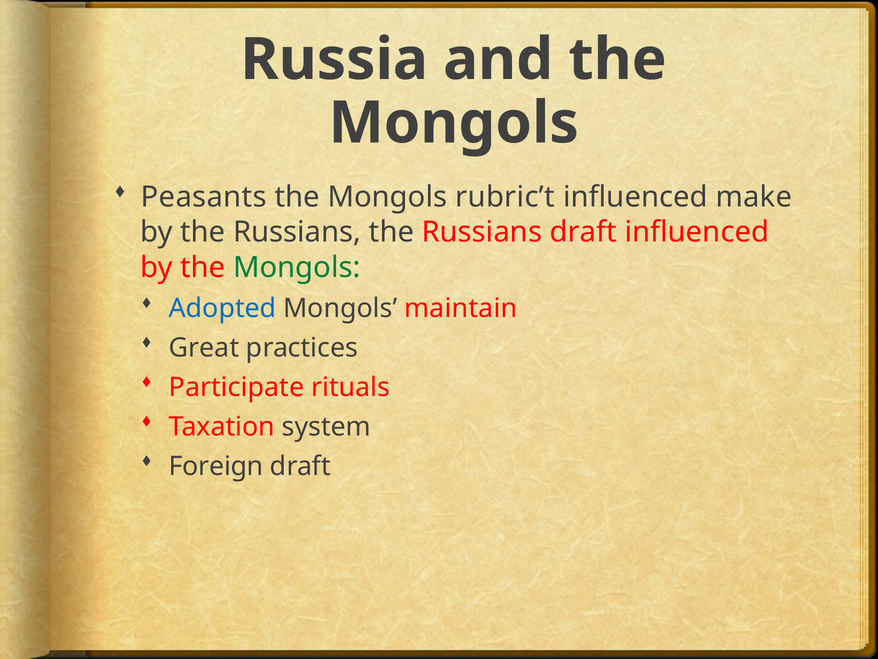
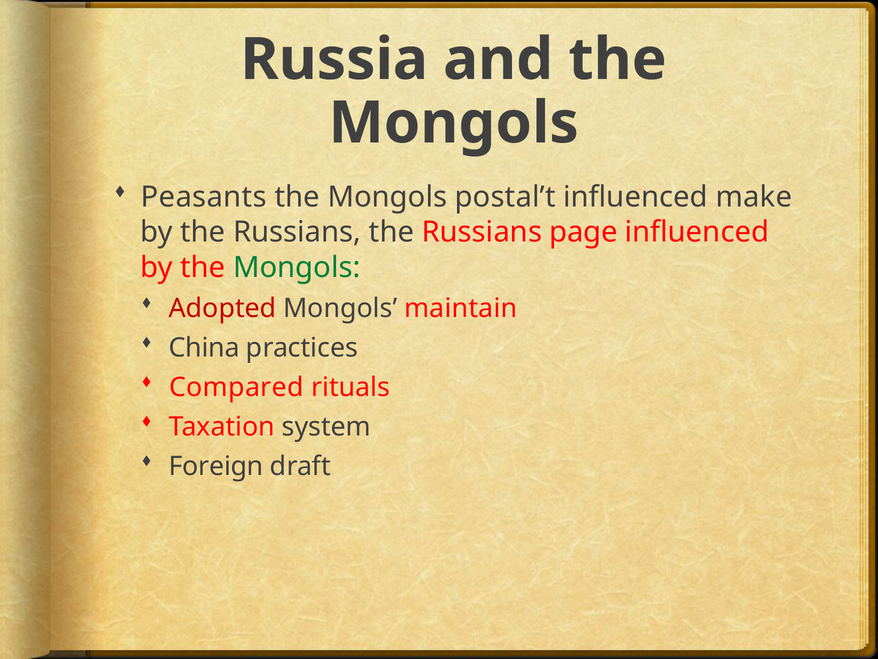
rubric’t: rubric’t -> postal’t (505, 197)
Russians draft: draft -> page (583, 232)
Adopted colour: blue -> red (223, 308)
Great: Great -> China (204, 348)
Participate: Participate -> Compared (236, 387)
